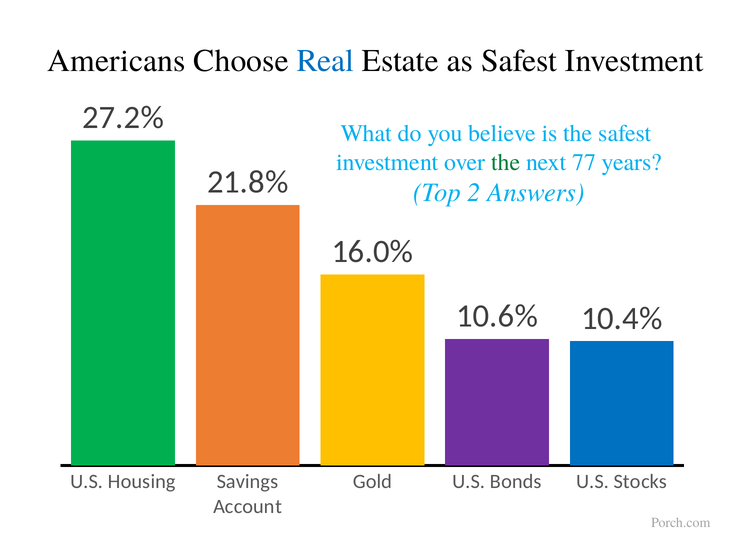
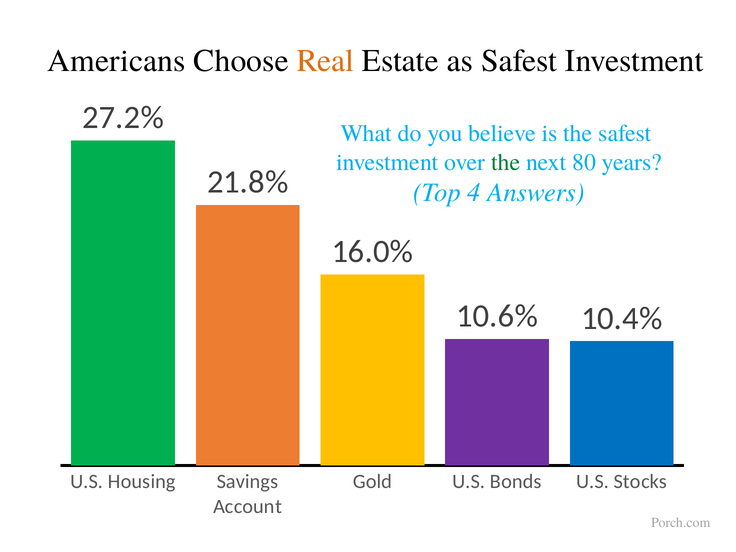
Real colour: blue -> orange (325, 61)
77: 77 -> 80 (584, 162)
2: 2 -> 4 (474, 193)
